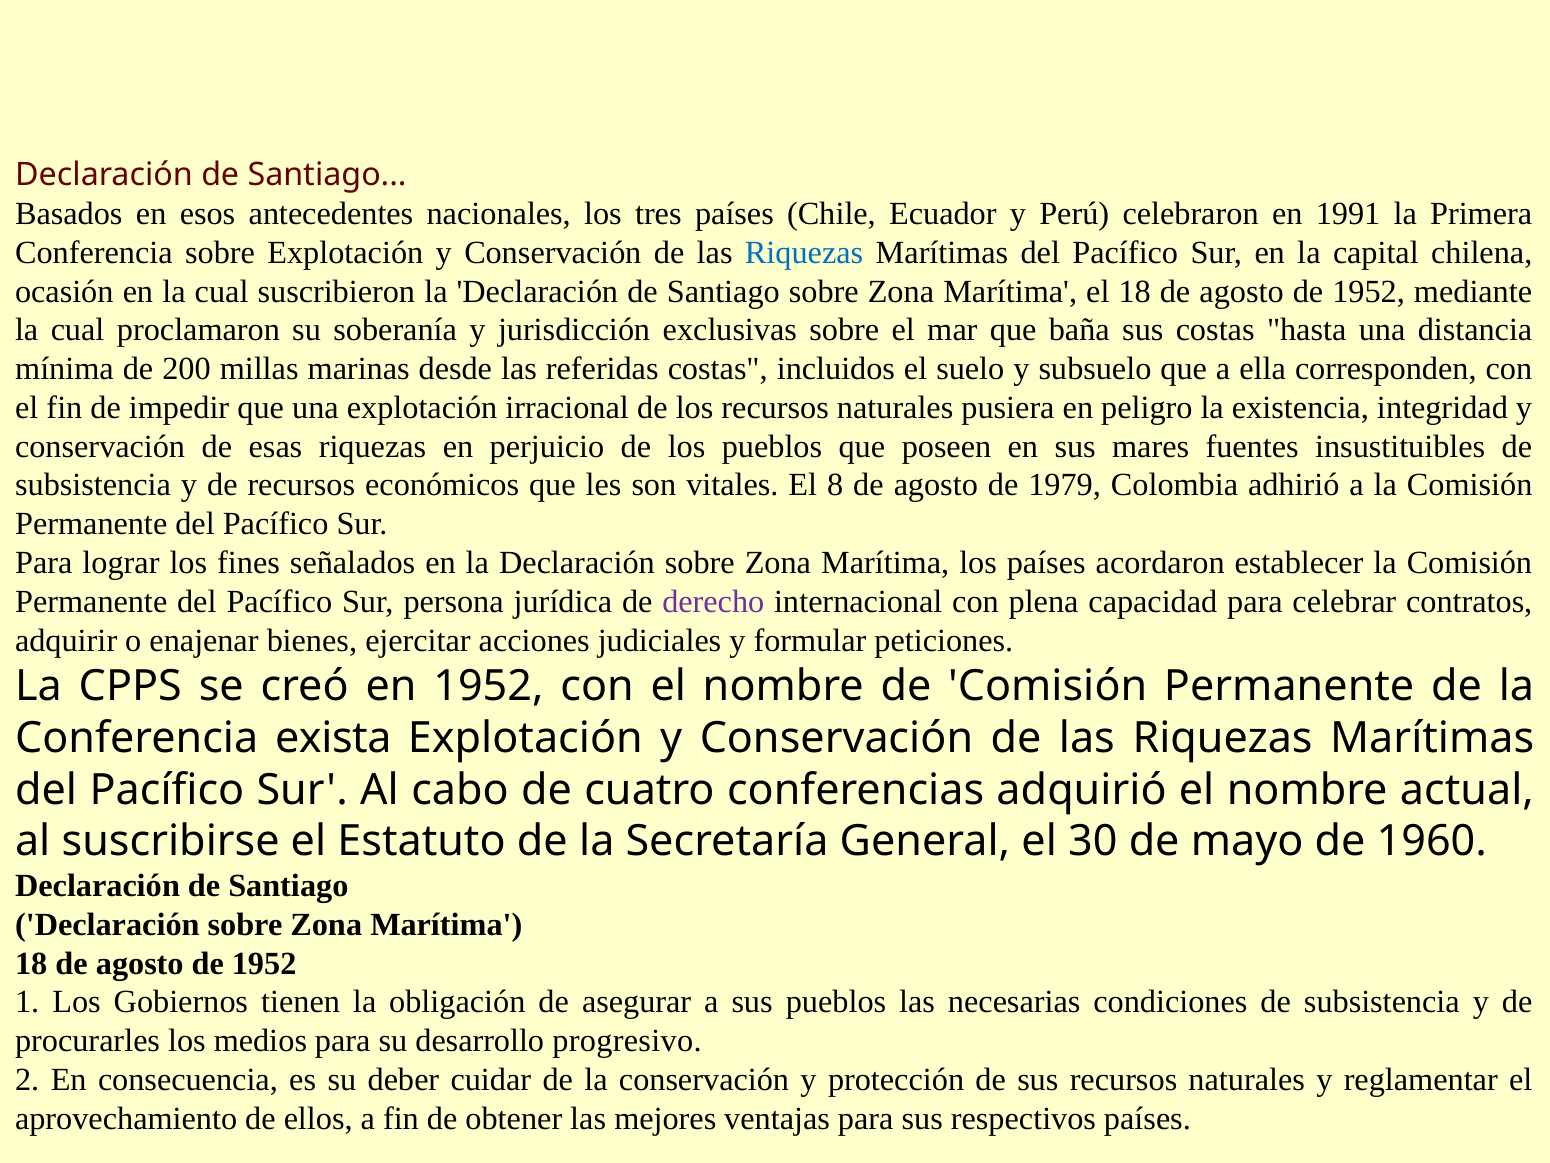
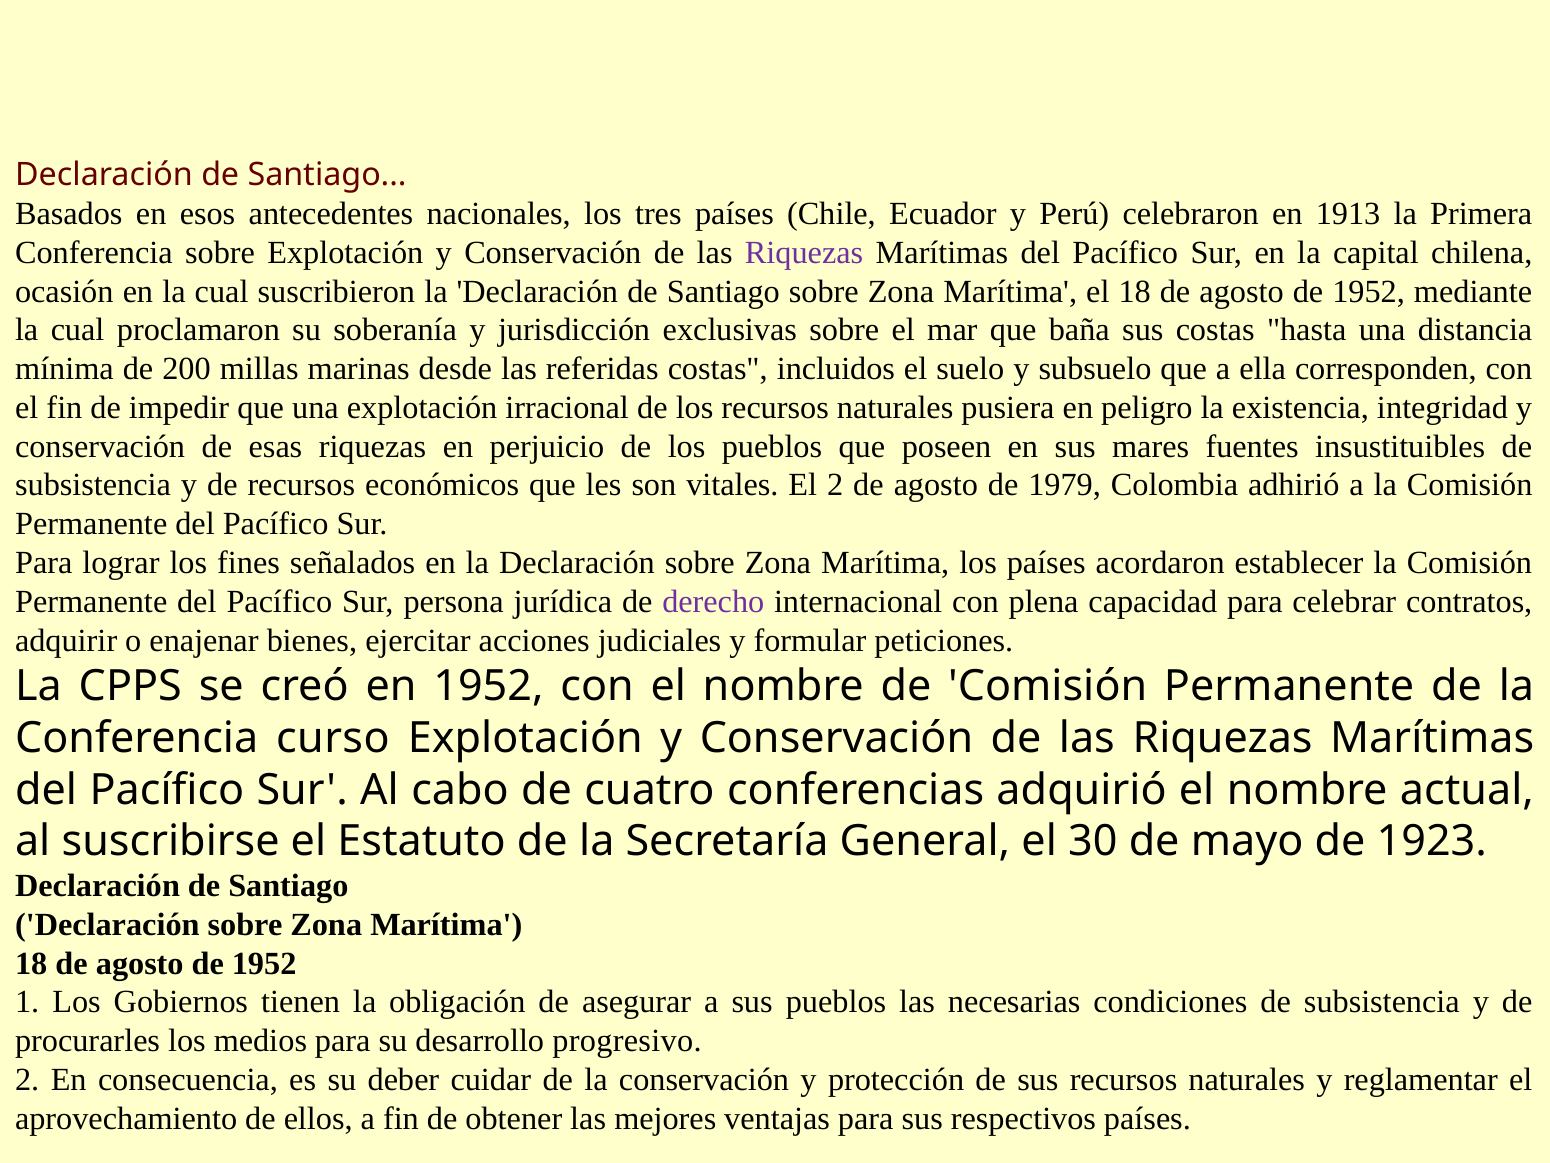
1991: 1991 -> 1913 (1348, 214)
Riquezas colour: blue -> purple (804, 253)
El 8: 8 -> 2 (835, 485)
exista: exista -> curso (333, 738)
1960: 1960 -> 1923 (1432, 841)
